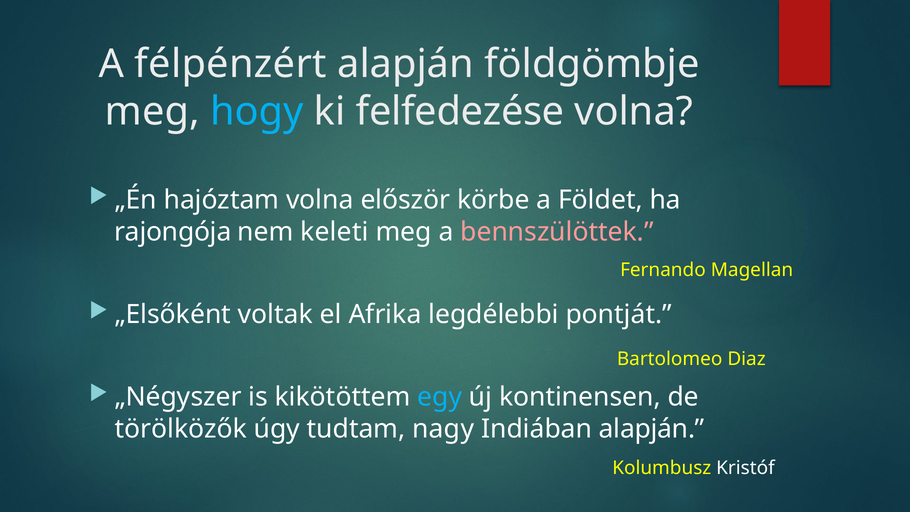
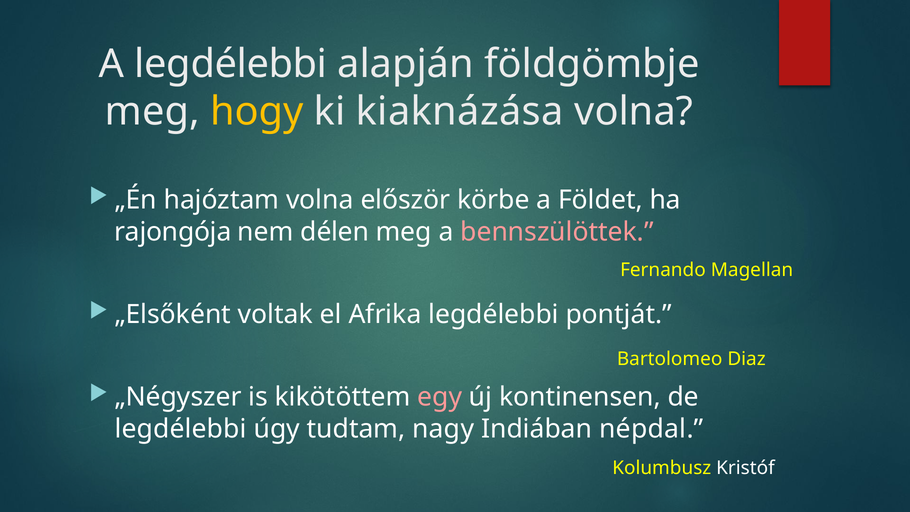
A félpénzért: félpénzért -> legdélebbi (231, 64)
hogy colour: light blue -> yellow (257, 112)
felfedezése: felfedezése -> kiaknázása (460, 112)
keleti: keleti -> délen (335, 232)
egy colour: light blue -> pink (440, 397)
törölközők: törölközők -> legdélebbi (181, 429)
Indiában alapján: alapján -> népdal (651, 429)
